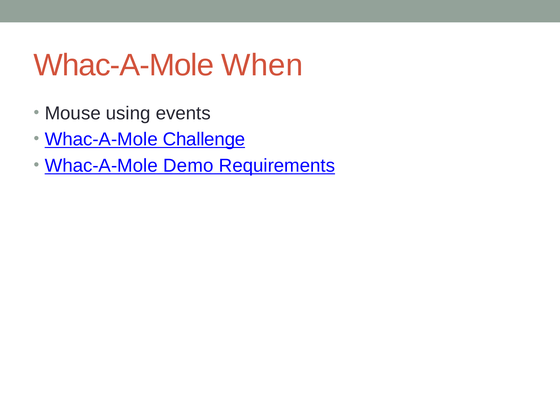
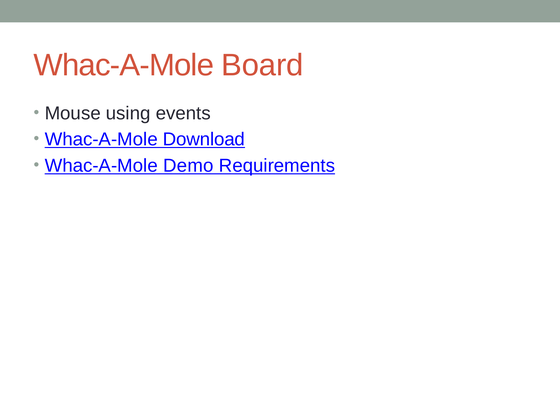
When: When -> Board (262, 65)
Challenge: Challenge -> Download (204, 139)
